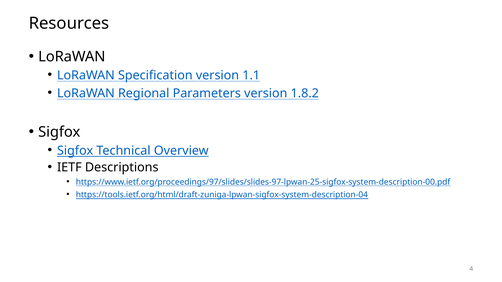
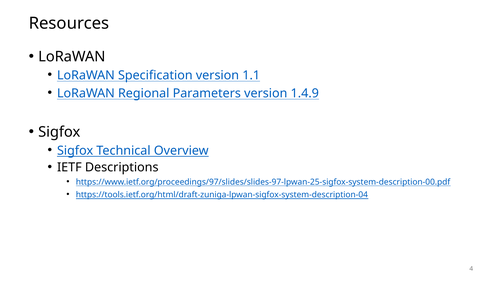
1.8.2: 1.8.2 -> 1.4.9 (305, 94)
